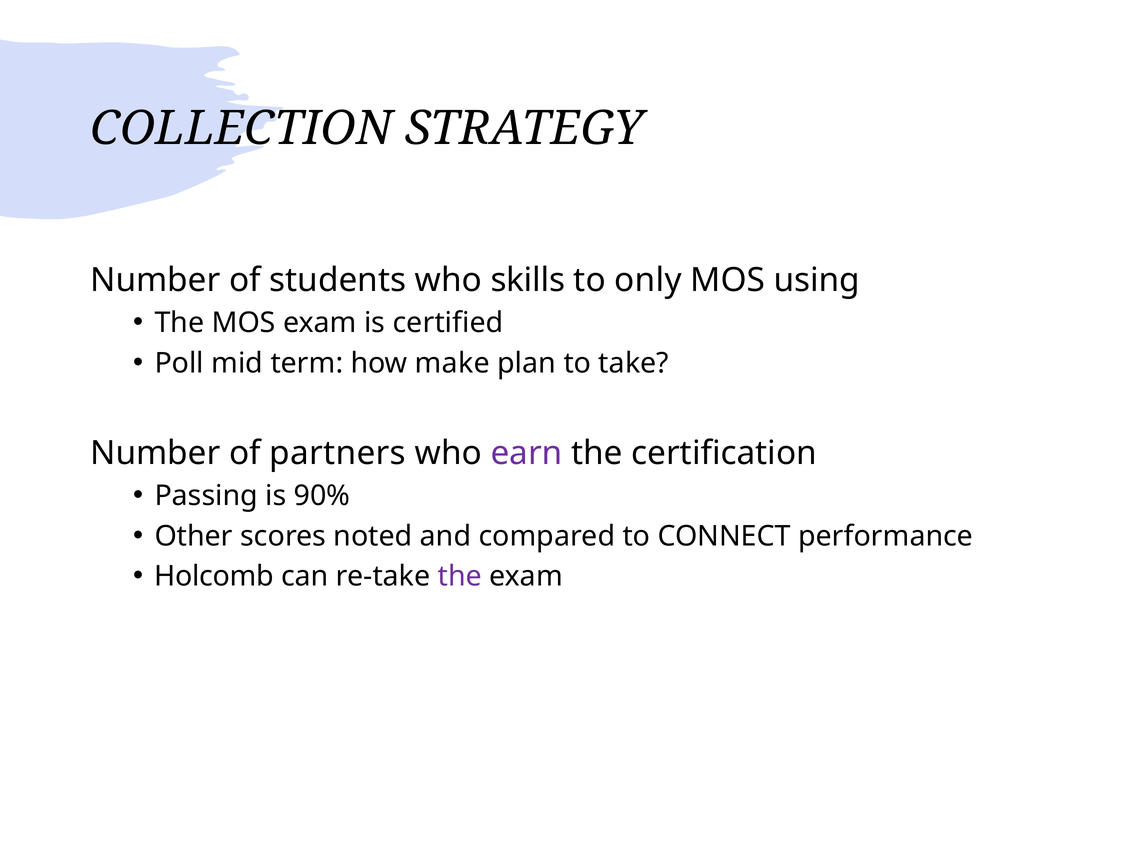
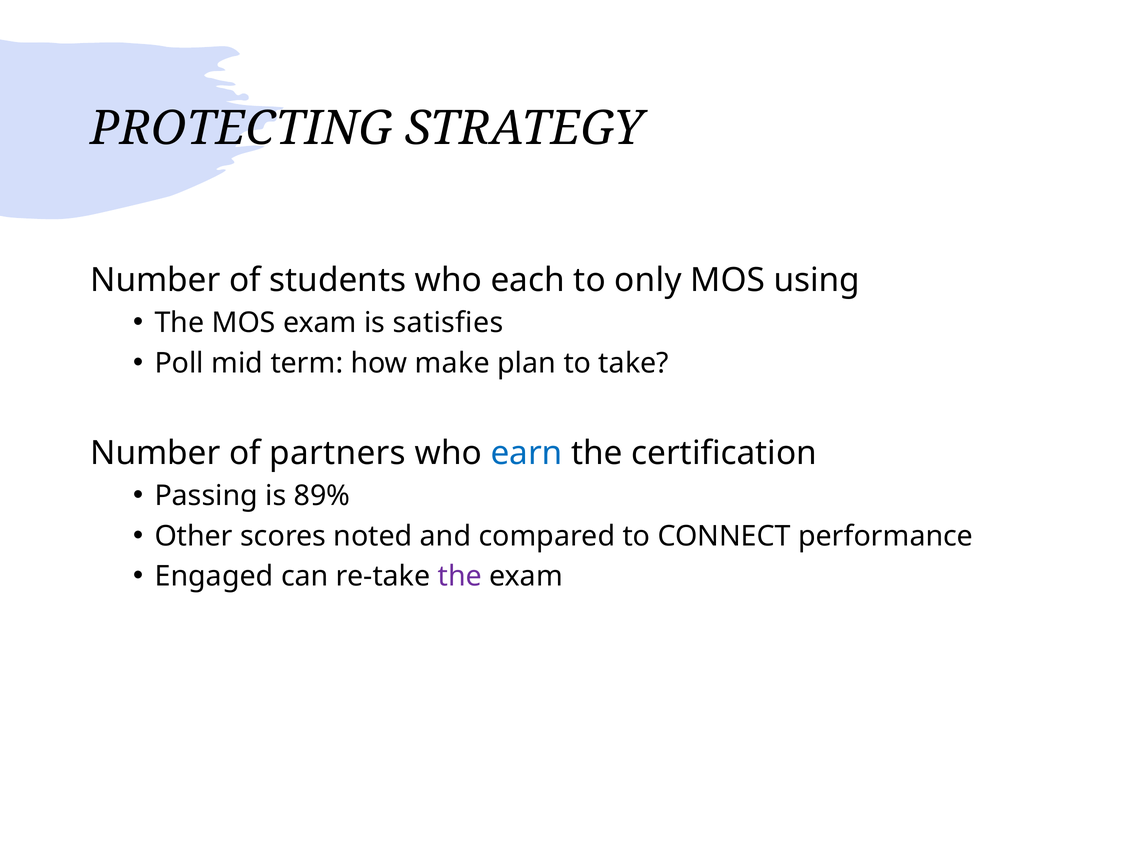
COLLECTION: COLLECTION -> PROTECTING (241, 128)
skills: skills -> each (528, 280)
certified: certified -> satisfies (448, 323)
earn colour: purple -> blue (526, 453)
90%: 90% -> 89% (322, 496)
Holcomb: Holcomb -> Engaged (214, 576)
